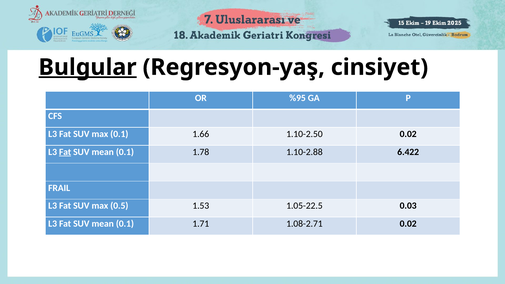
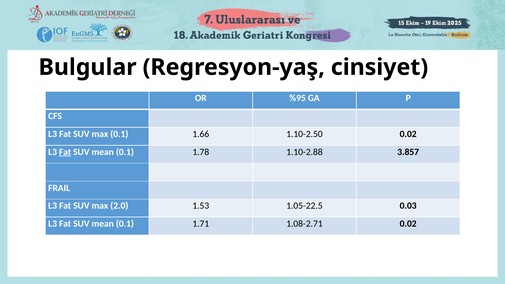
Bulgular underline: present -> none (88, 67)
6.422: 6.422 -> 3.857 (408, 152)
0.5: 0.5 -> 2.0 (119, 206)
